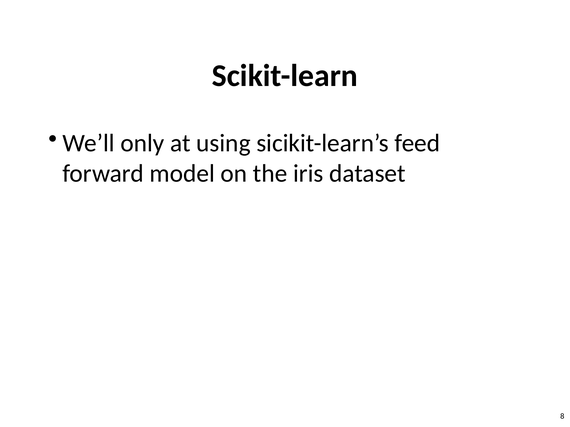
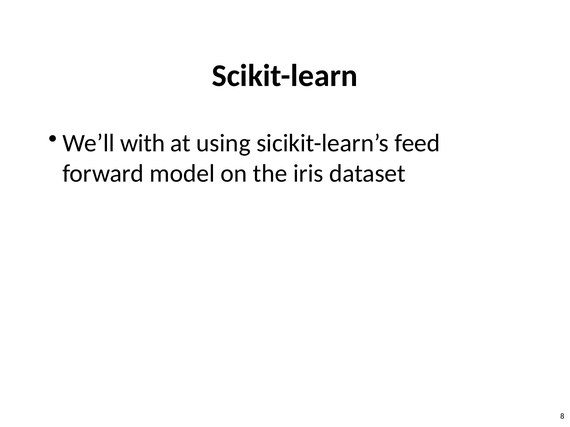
only: only -> with (143, 143)
